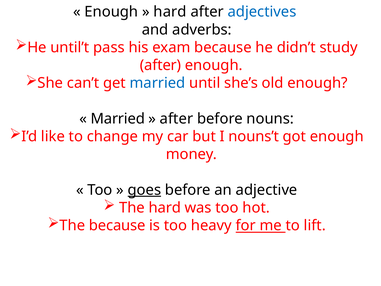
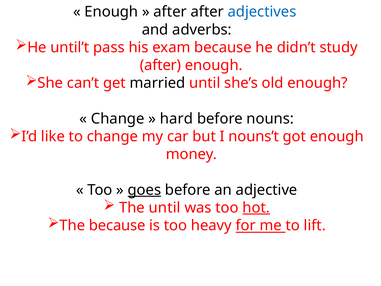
hard: hard -> after (170, 12)
married colour: blue -> black (157, 83)
Married: Married -> Change (118, 119)
after: after -> hard (176, 119)
The hard: hard -> until (165, 207)
hot underline: none -> present (256, 207)
